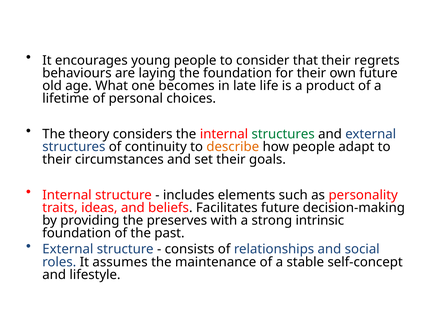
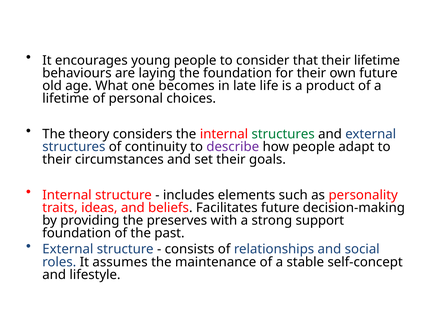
their regrets: regrets -> lifetime (377, 60)
describe colour: orange -> purple (233, 147)
intrinsic: intrinsic -> support (320, 221)
